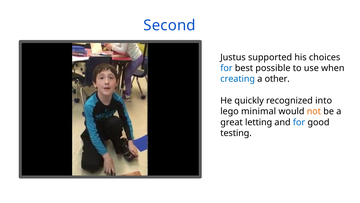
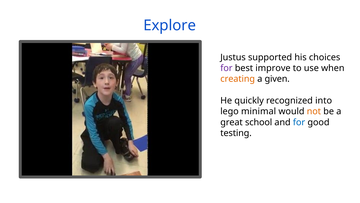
Second: Second -> Explore (170, 25)
for colour: blue -> purple (226, 68)
possible: possible -> improve (273, 68)
creating colour: blue -> orange (238, 79)
other: other -> given (277, 79)
letting: letting -> school (259, 122)
